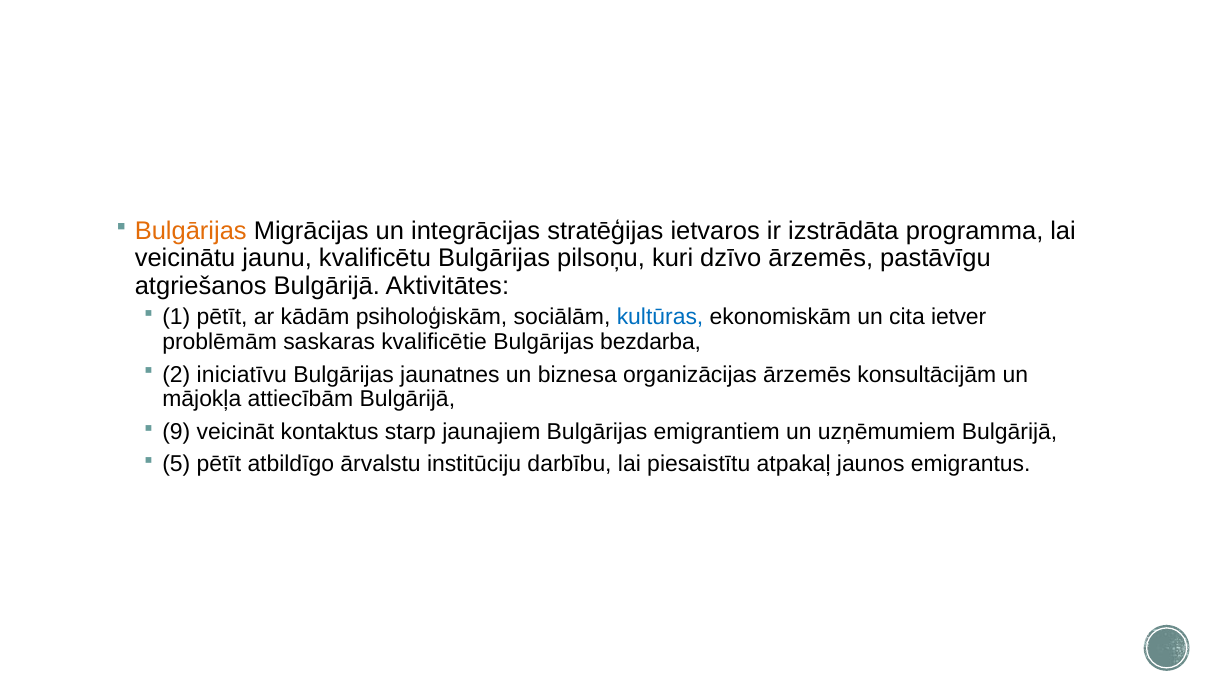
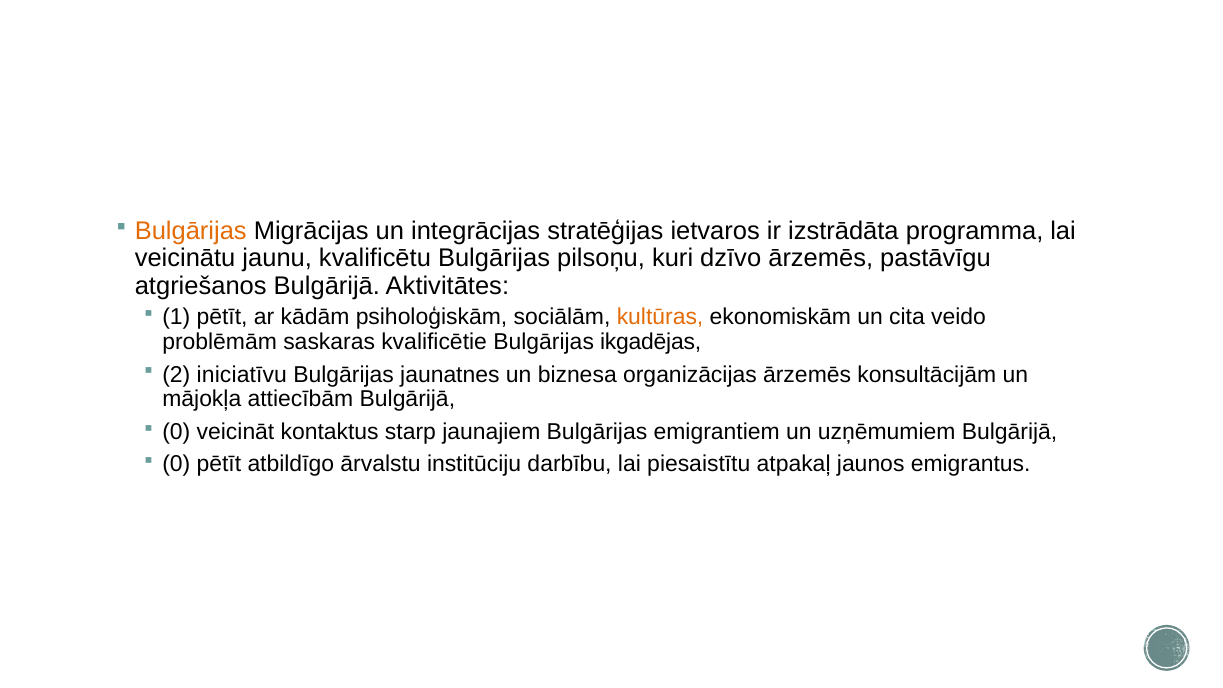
kultūras colour: blue -> orange (660, 317)
ietver: ietver -> veido (959, 317)
bezdarba: bezdarba -> ikgadējas (651, 342)
9: 9 -> 0 (176, 432)
5: 5 -> 0 (176, 464)
